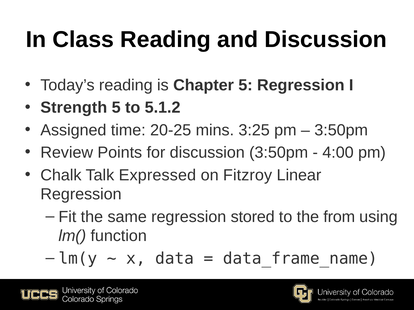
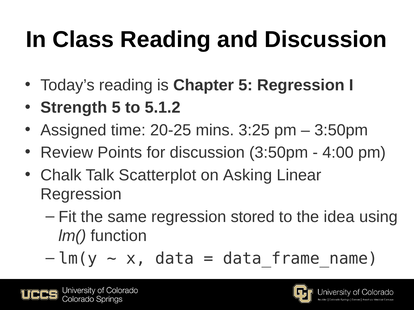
Expressed: Expressed -> Scatterplot (157, 175)
Fitzroy: Fitzroy -> Asking (248, 175)
from: from -> idea (339, 217)
